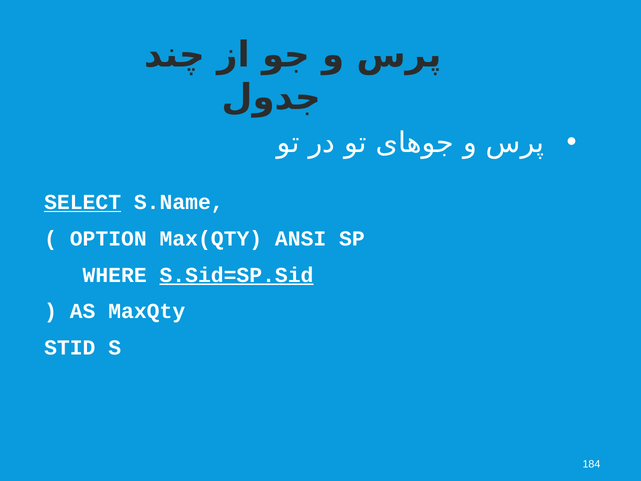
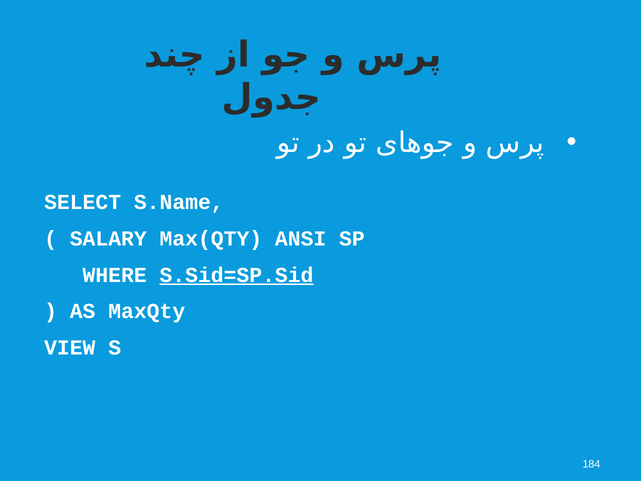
SELECT underline: present -> none (83, 202)
OPTION: OPTION -> SALARY (108, 239)
STID: STID -> VIEW (70, 348)
